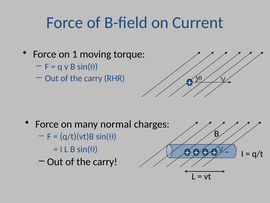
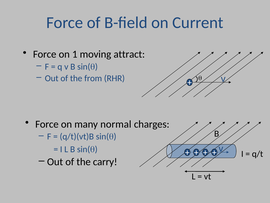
torque: torque -> attract (129, 54)
carry: carry -> from (93, 78)
